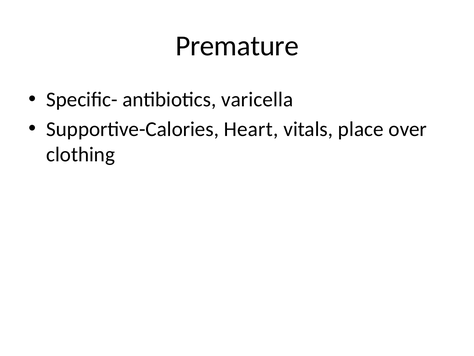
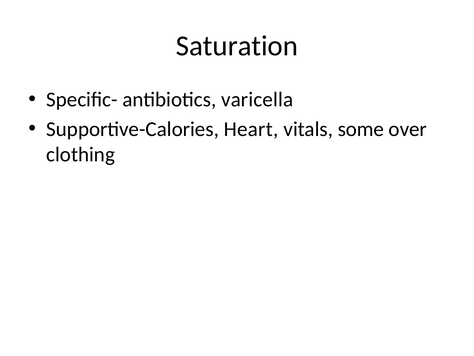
Premature: Premature -> Saturation (237, 46)
place: place -> some (361, 129)
